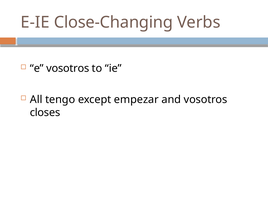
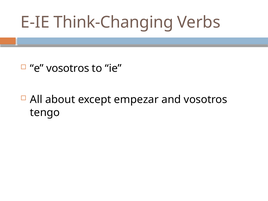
Close-Changing: Close-Changing -> Think-Changing (113, 22)
tengo: tengo -> about (60, 100)
closes: closes -> tengo (45, 113)
